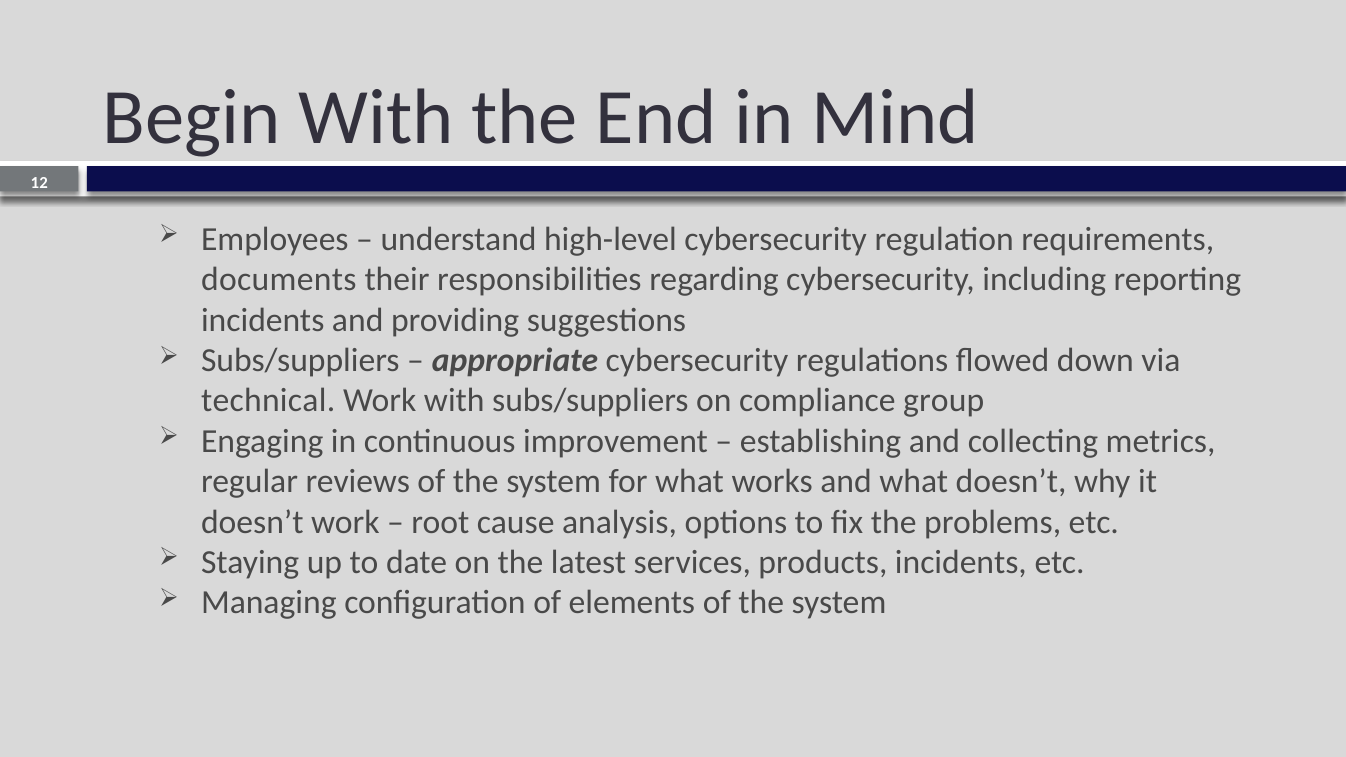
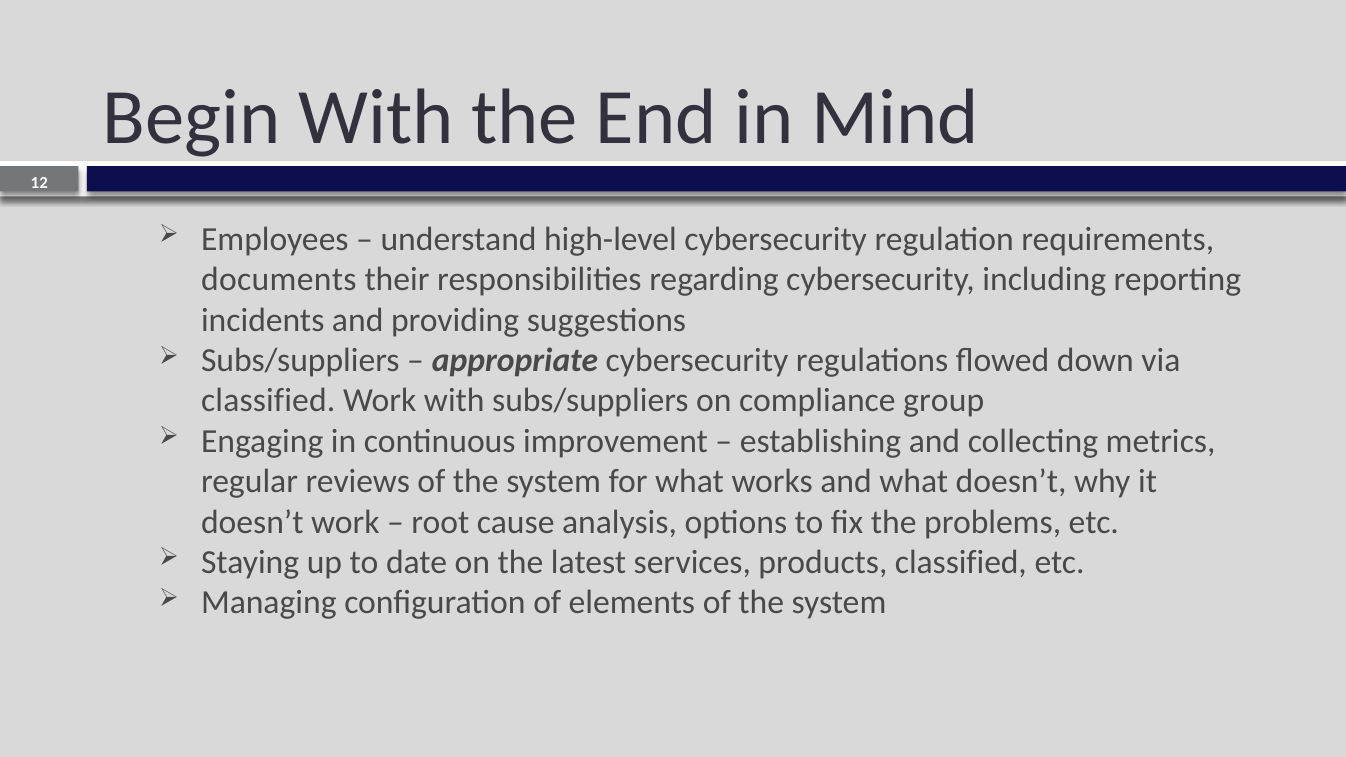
technical: technical -> classified (268, 401)
products incidents: incidents -> classified (961, 562)
